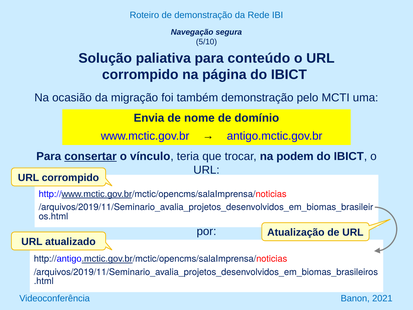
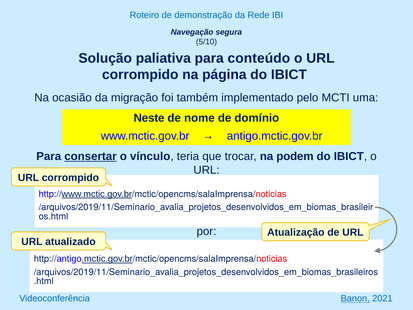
também demonstração: demonstração -> implementado (257, 98)
Envia: Envia -> Neste (149, 118)
Banon underline: none -> present (355, 298)
